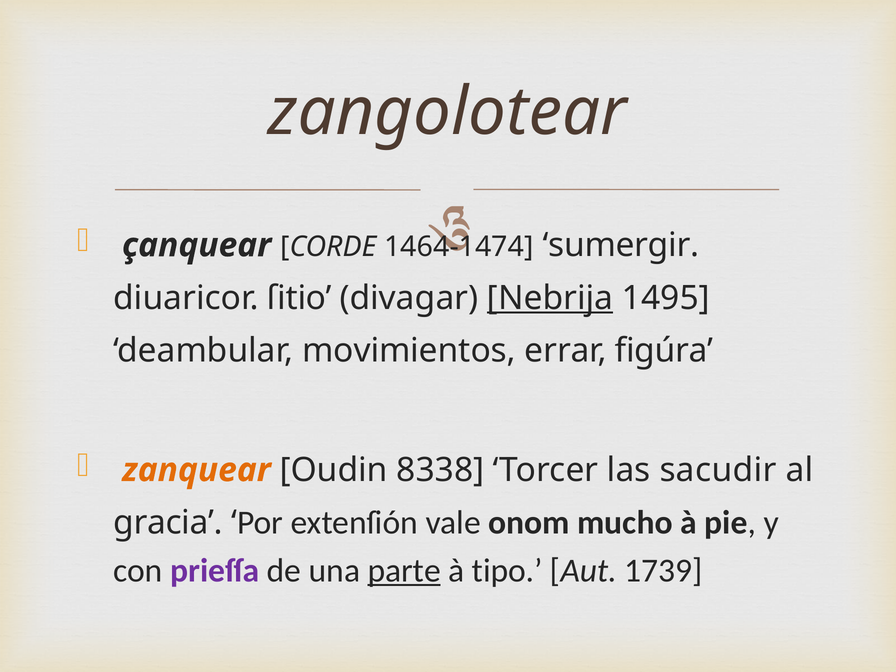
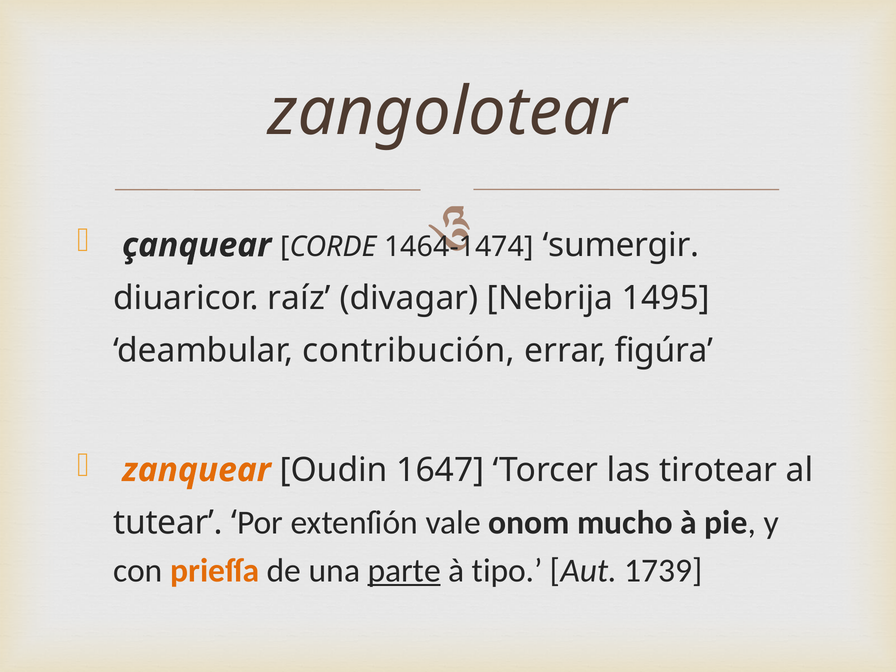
ſitio: ſitio -> raíz (299, 298)
Nebrija underline: present -> none (550, 298)
movimientos: movimientos -> contribución (409, 351)
8338: 8338 -> 1647 (440, 470)
sacudir: sacudir -> tirotear (718, 470)
gracia: gracia -> tutear (168, 523)
prieſſa colour: purple -> orange (215, 571)
